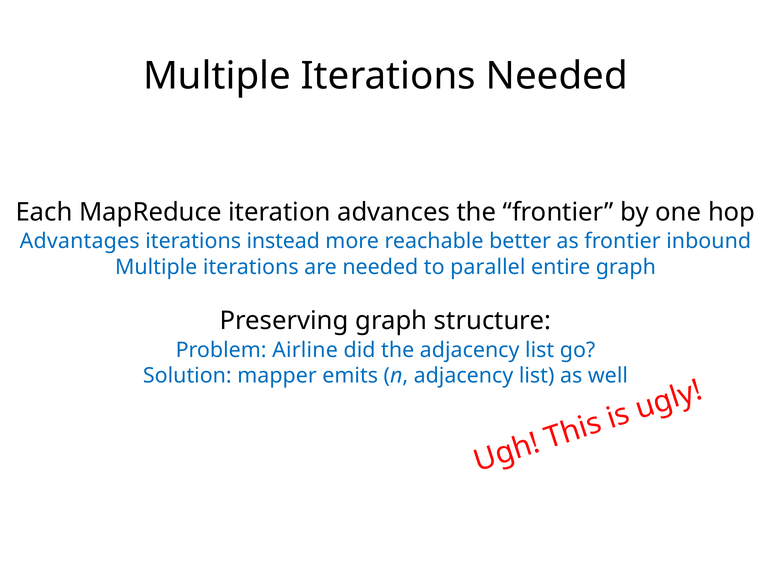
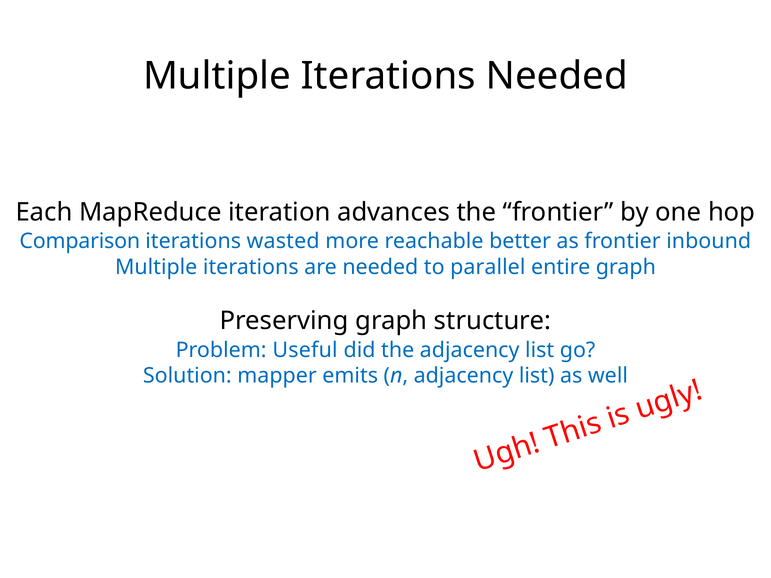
Advantages: Advantages -> Comparison (80, 241)
instead: instead -> wasted (283, 241)
Airline: Airline -> Useful (305, 350)
